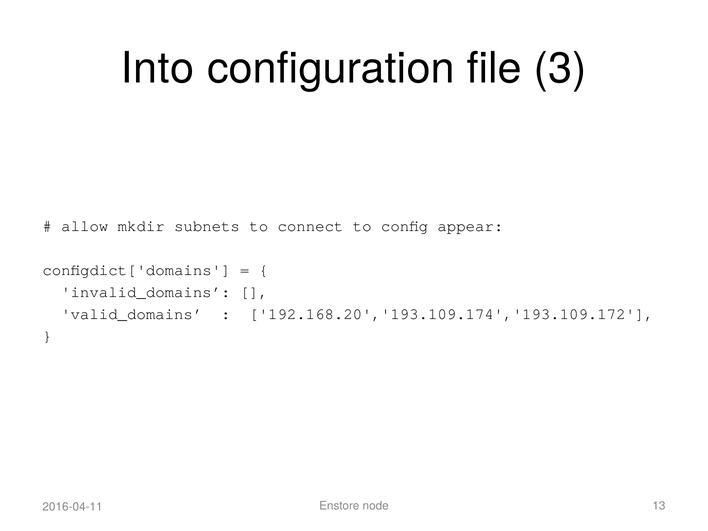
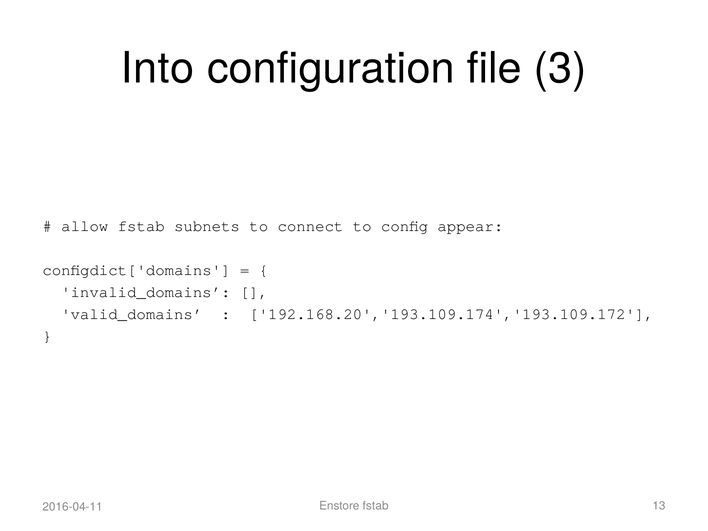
allow mkdir: mkdir -> fstab (141, 226)
Enstore node: node -> fstab (376, 506)
